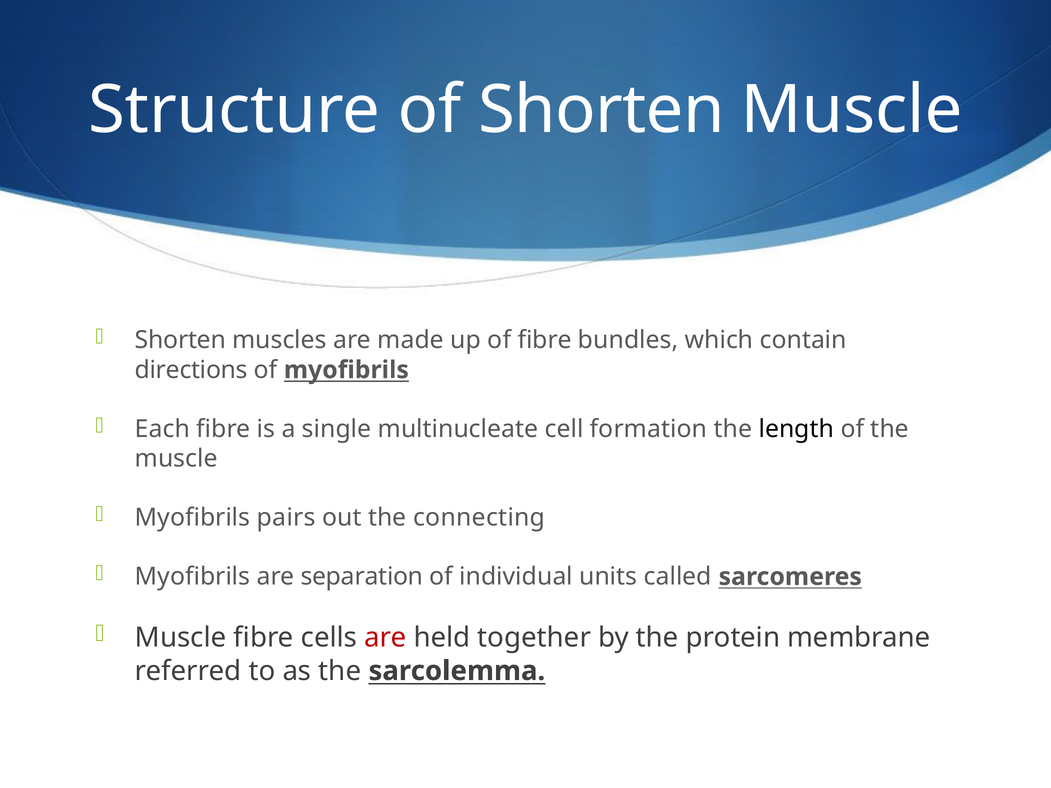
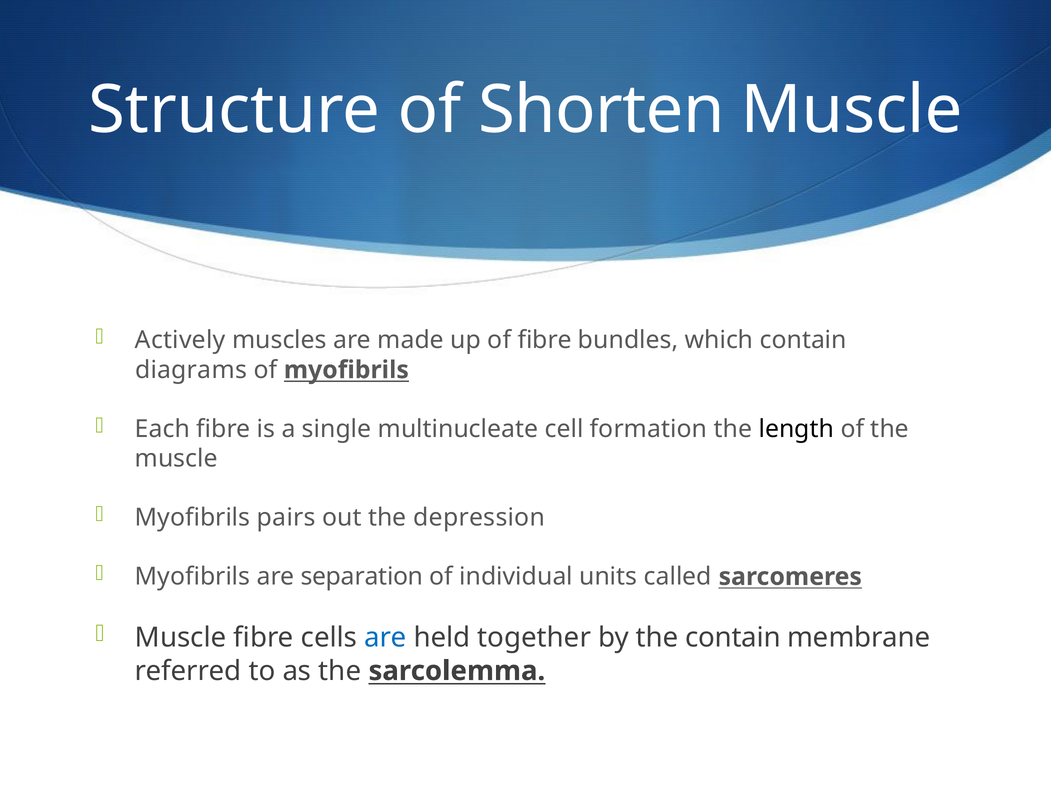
Shorten: Shorten -> Actively (180, 340)
directions: directions -> diagrams (191, 370)
connecting: connecting -> depression (479, 518)
are colour: red -> blue (386, 638)
the protein: protein -> contain (733, 638)
